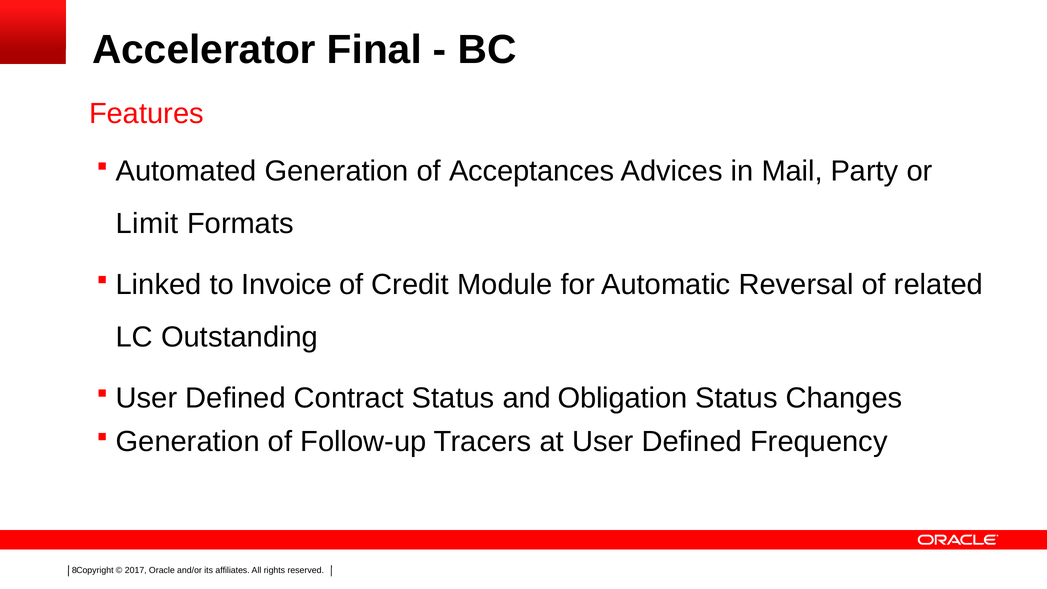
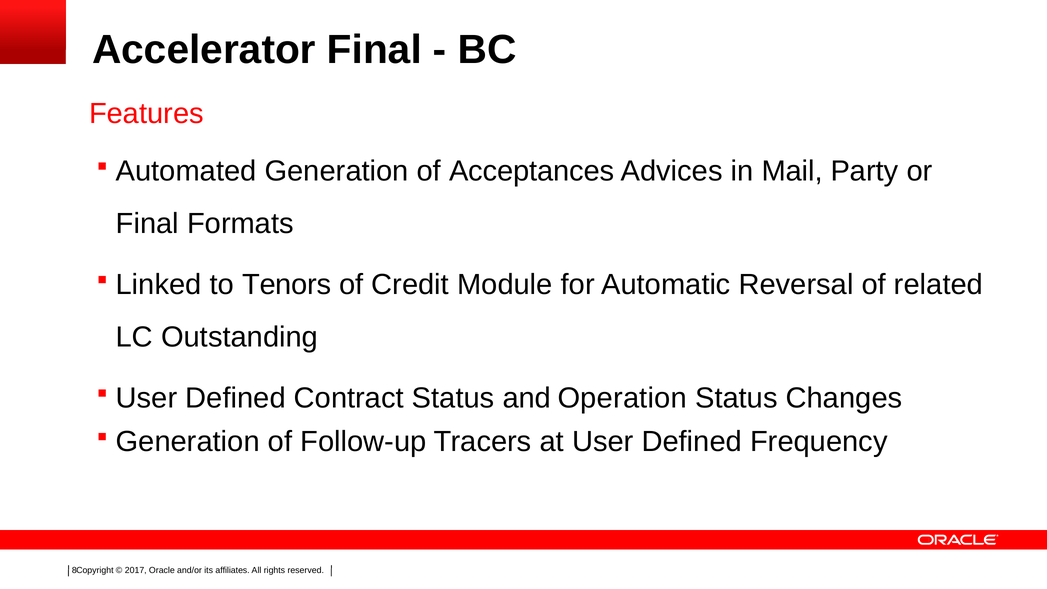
Limit: Limit -> Final (147, 224)
Invoice: Invoice -> Tenors (287, 285)
Obligation: Obligation -> Operation (622, 398)
